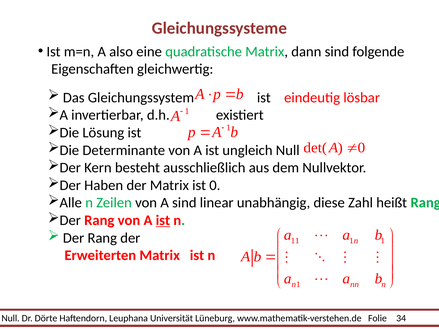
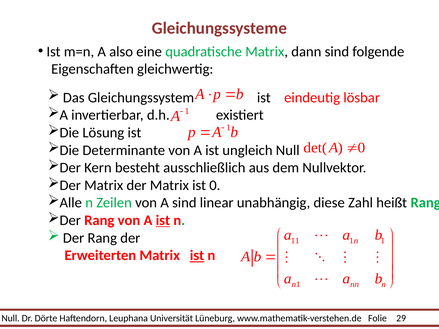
Haben: Haben -> Matrix (104, 185)
ist underline: none -> present (197, 256)
34: 34 -> 29 (401, 318)
